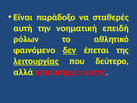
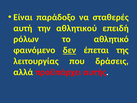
νοηματική: νοηματική -> αθλητικού (77, 28)
λειτουργίας underline: present -> none (36, 61)
δεύτερο: δεύτερο -> δράσεις (112, 61)
